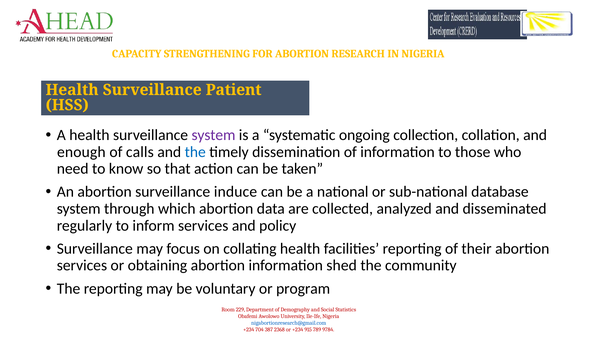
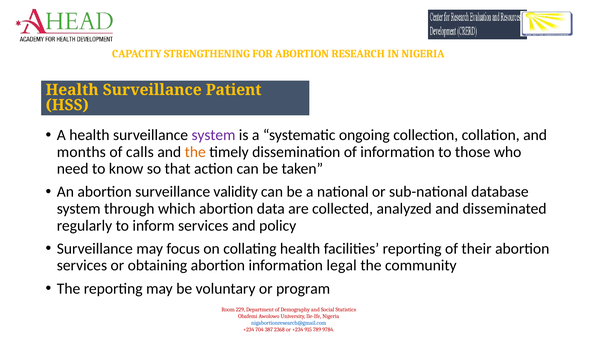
enough: enough -> months (81, 152)
the colour: blue -> orange (195, 152)
induce: induce -> validity (236, 191)
shed: shed -> legal (342, 265)
